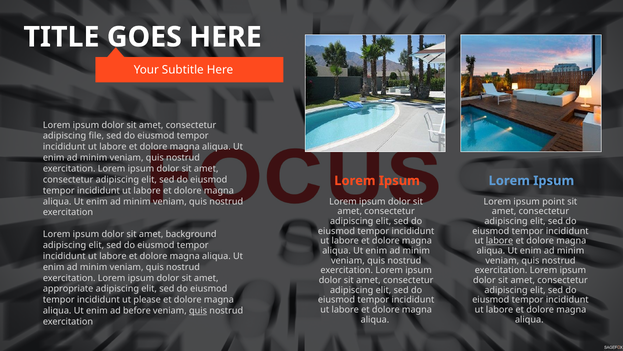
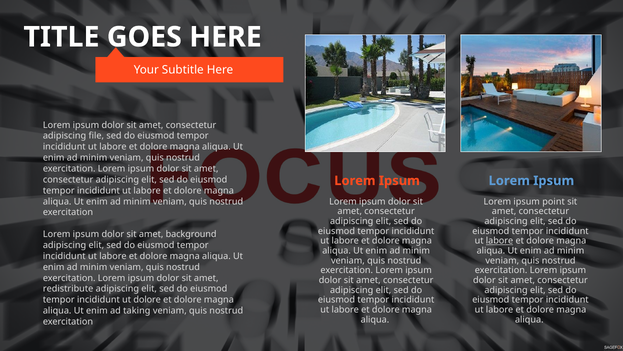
appropriate: appropriate -> redistribute (68, 288)
ut please: please -> dolore (147, 299)
before: before -> taking (137, 310)
quis underline: present -> none (198, 310)
